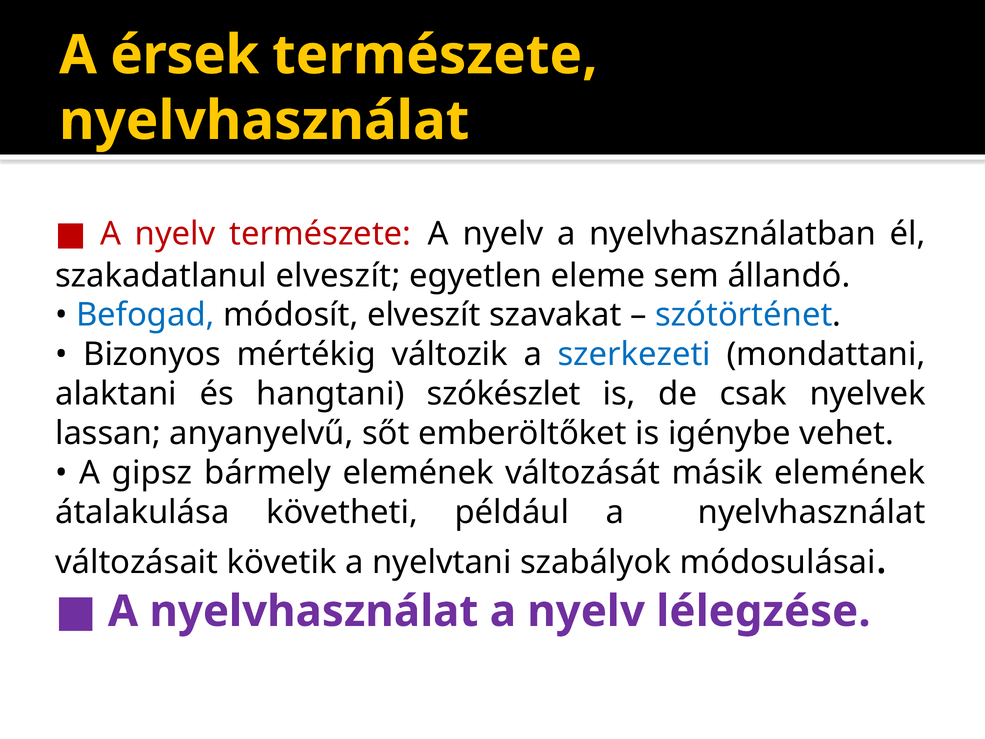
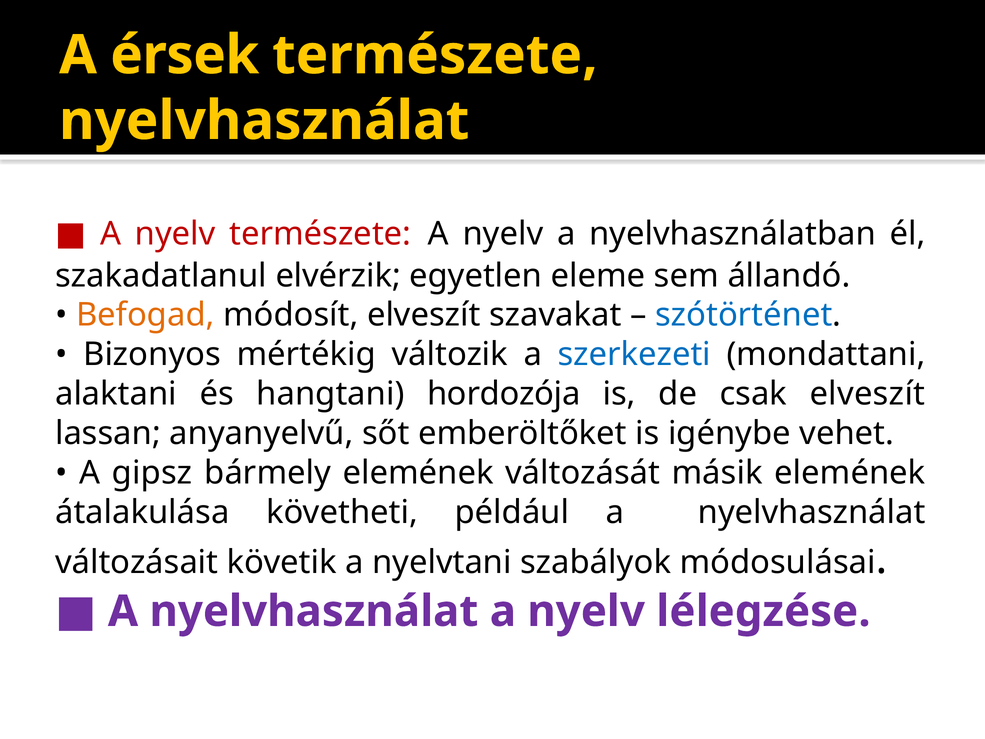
szakadatlanul elveszít: elveszít -> elvérzik (338, 276)
Befogad colour: blue -> orange (145, 315)
szókészlet: szókészlet -> hordozója (504, 394)
csak nyelvek: nyelvek -> elveszít (867, 394)
